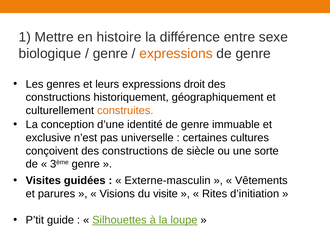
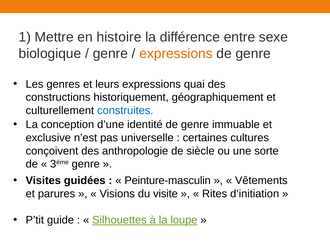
droit: droit -> quai (194, 84)
construites colour: orange -> blue (125, 111)
conçoivent des constructions: constructions -> anthropologie (135, 151)
Externe-masculin: Externe-masculin -> Peinture-masculin (168, 181)
